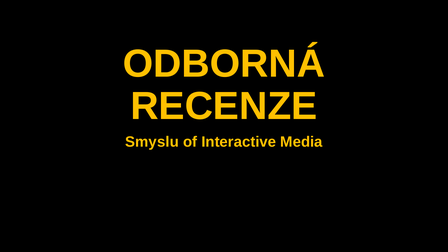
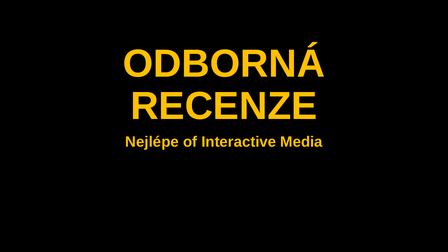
Smyslu: Smyslu -> Nejlépe (152, 142)
